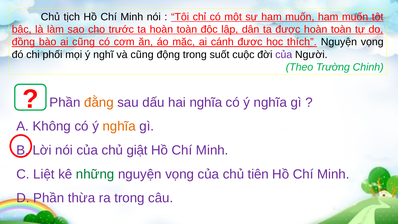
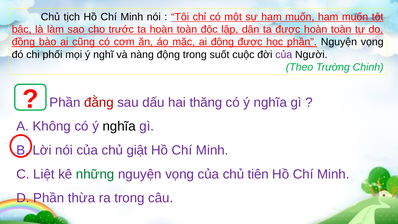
ai cánh: cánh -> động (222, 42)
học thích: thích -> phần (302, 42)
và cũng: cũng -> nàng (142, 55)
đằng colour: orange -> red (99, 102)
hai nghĩa: nghĩa -> thăng (206, 102)
nghĩa colour: orange -> black (119, 126)
